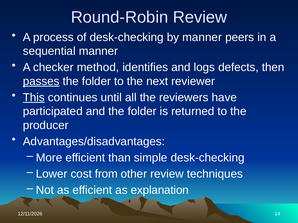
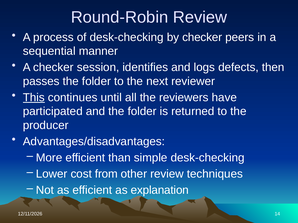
by manner: manner -> checker (202, 37)
method: method -> session (98, 67)
passes underline: present -> none (41, 81)
